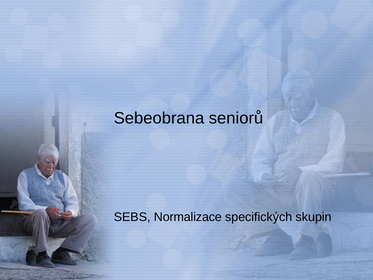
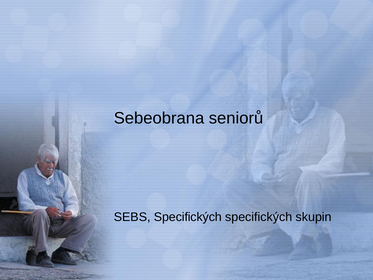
SEBS Normalizace: Normalizace -> Specifických (188, 217)
